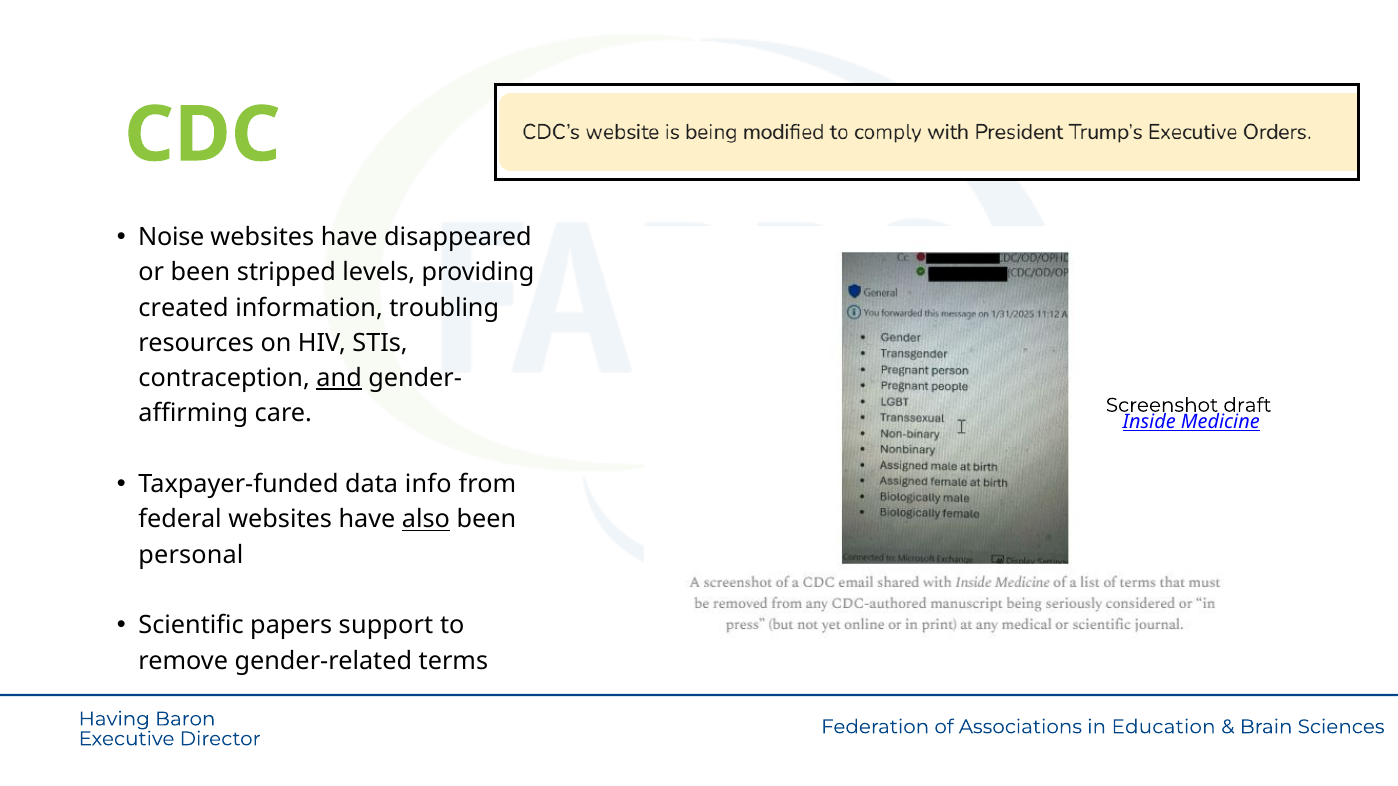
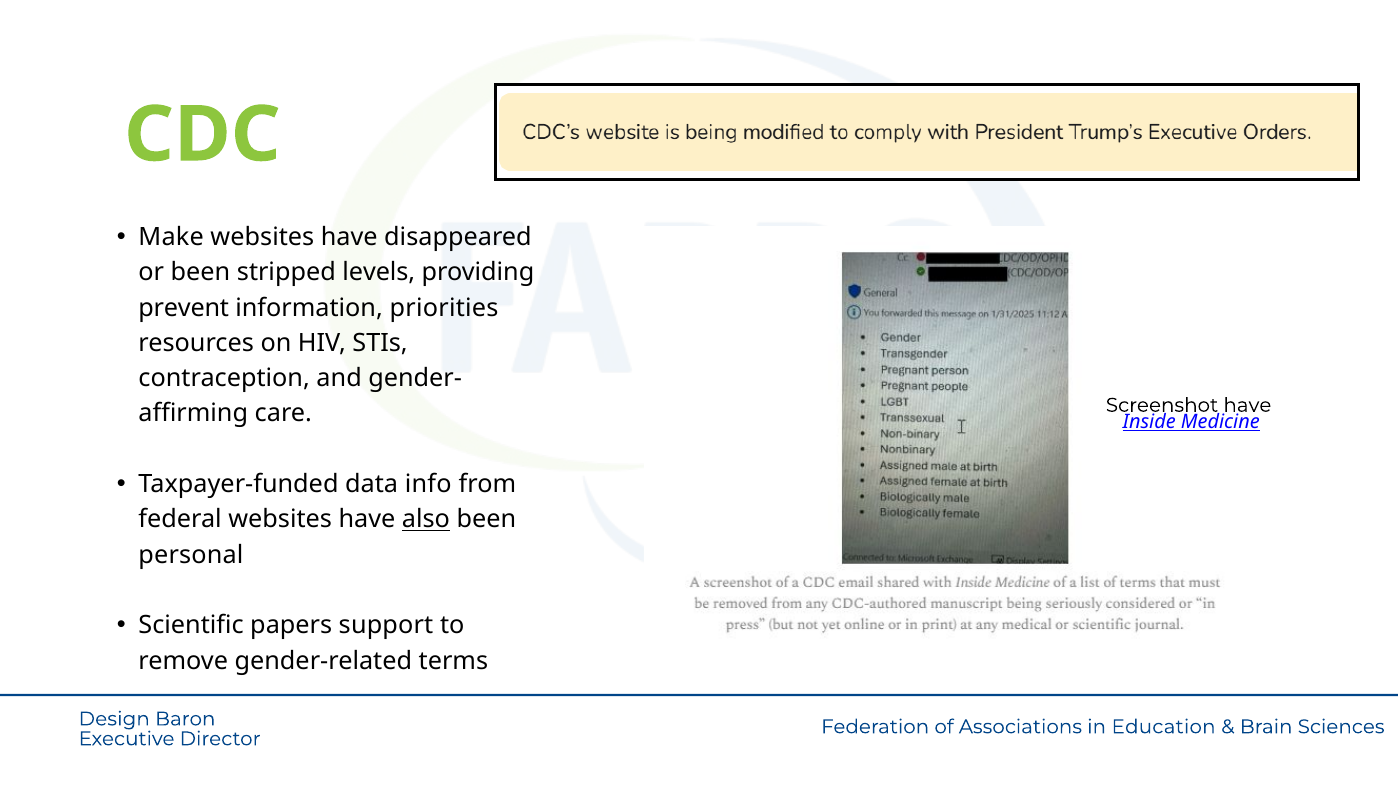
Noise: Noise -> Make (171, 237)
created: created -> prevent (184, 308)
troubling: troubling -> priorities (444, 308)
and underline: present -> none (339, 379)
Screenshot draft: draft -> have (1247, 405)
Having: Having -> Design (114, 719)
